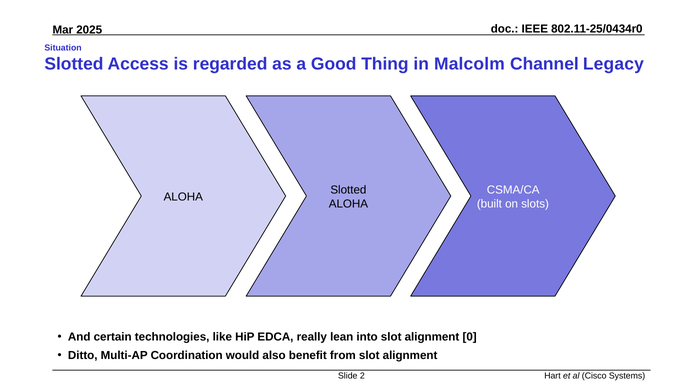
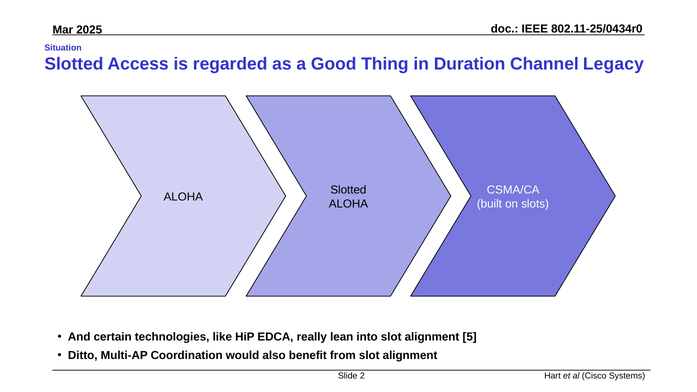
Malcolm: Malcolm -> Duration (470, 64)
0: 0 -> 5 (470, 337)
